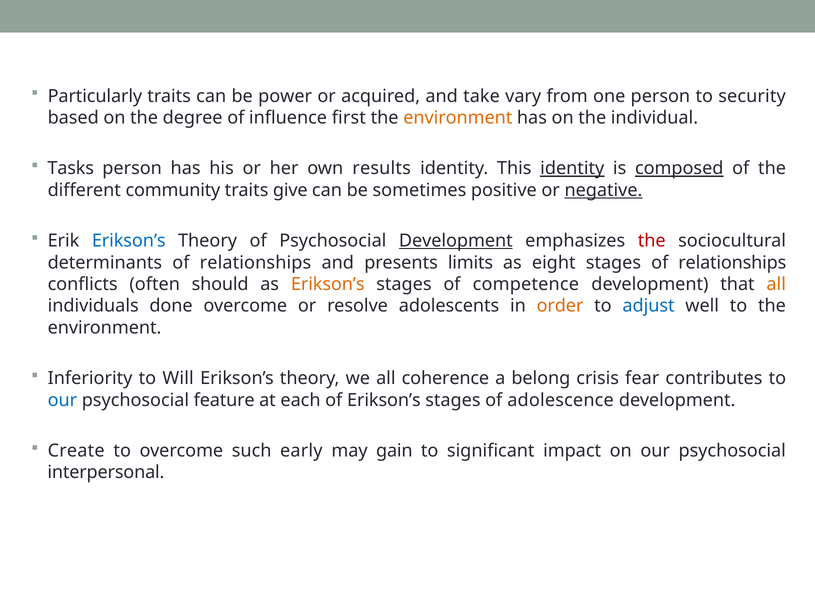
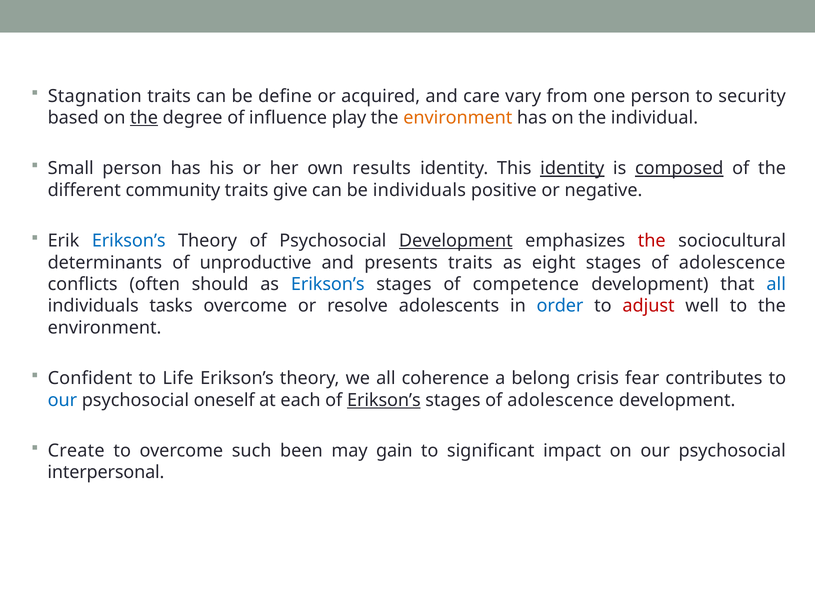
Particularly: Particularly -> Stagnation (95, 96)
power: power -> define (285, 96)
take: take -> care (482, 96)
the underline: none -> present (144, 118)
first: first -> play (349, 118)
Tasks: Tasks -> Small (71, 169)
be sometimes: sometimes -> individuals (419, 190)
negative underline: present -> none (603, 190)
determinants of relationships: relationships -> unproductive (256, 263)
presents limits: limits -> traits (470, 263)
eight stages of relationships: relationships -> adolescence (732, 263)
Erikson’s colour: orange -> blue (328, 284)
all colour: orange -> blue (776, 284)
done: done -> tasks (171, 306)
order colour: orange -> blue (560, 306)
adjust colour: blue -> red (649, 306)
Inferiority: Inferiority -> Confident (90, 379)
Will: Will -> Life (178, 379)
feature: feature -> oneself (224, 400)
Erikson’s underline: none -> present (384, 400)
early: early -> been (301, 451)
